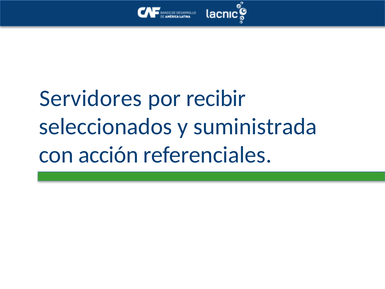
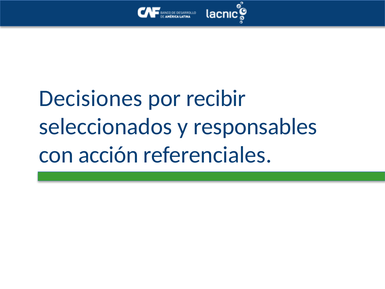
Servidores: Servidores -> Decisiones (91, 98)
suministrada: suministrada -> responsables (255, 126)
